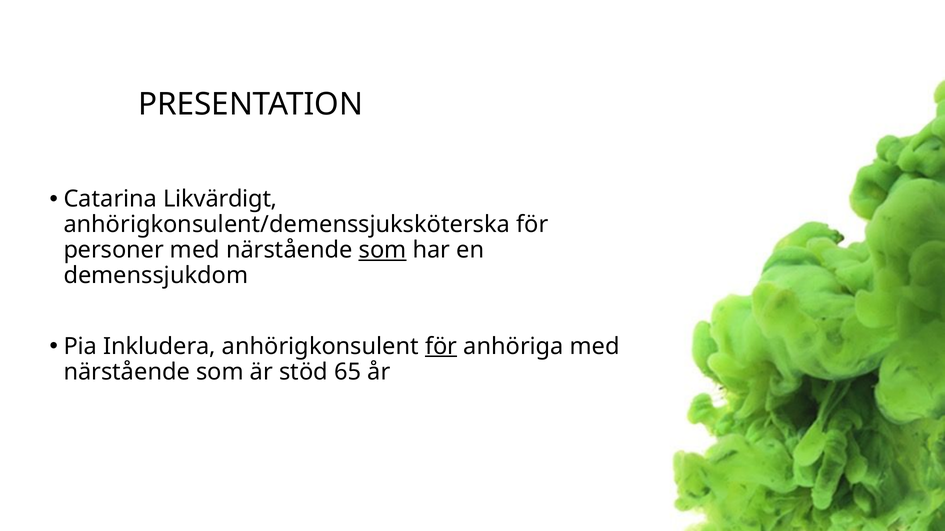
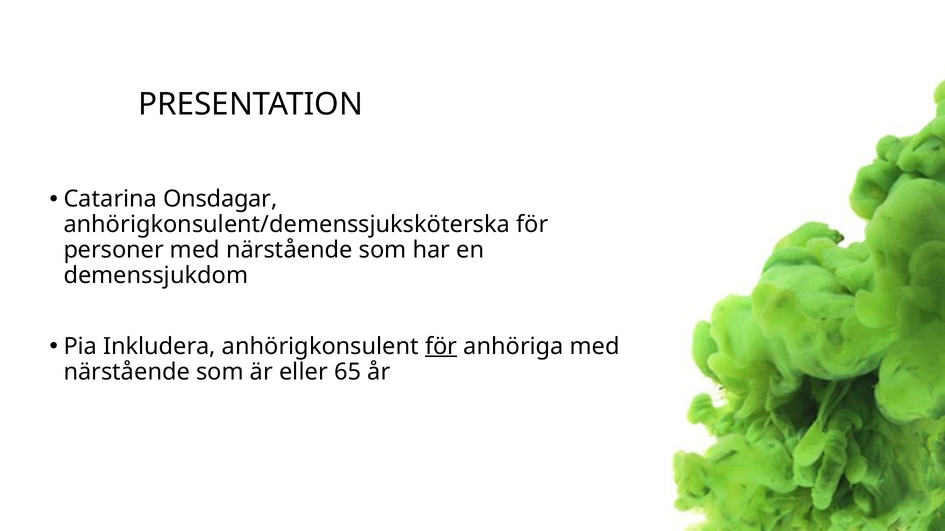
Likvärdigt: Likvärdigt -> Onsdagar (220, 199)
som underline: present -> none (383, 250)
stöd: stöd -> eller (303, 372)
